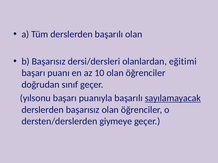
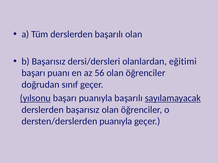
10: 10 -> 56 (99, 73)
yılsonu underline: none -> present (35, 98)
dersten/derslerden giymeye: giymeye -> puanıyla (116, 122)
